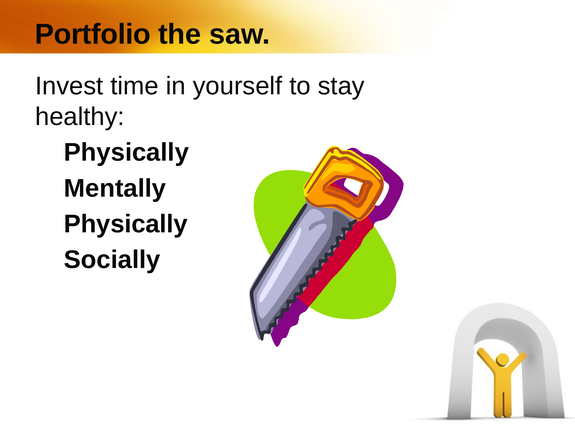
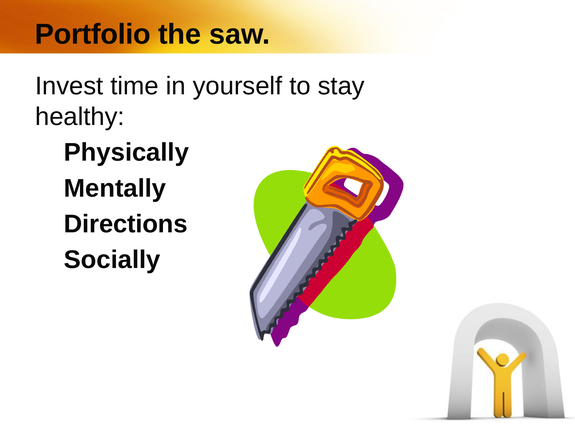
Physically: Physically -> Directions (126, 224)
